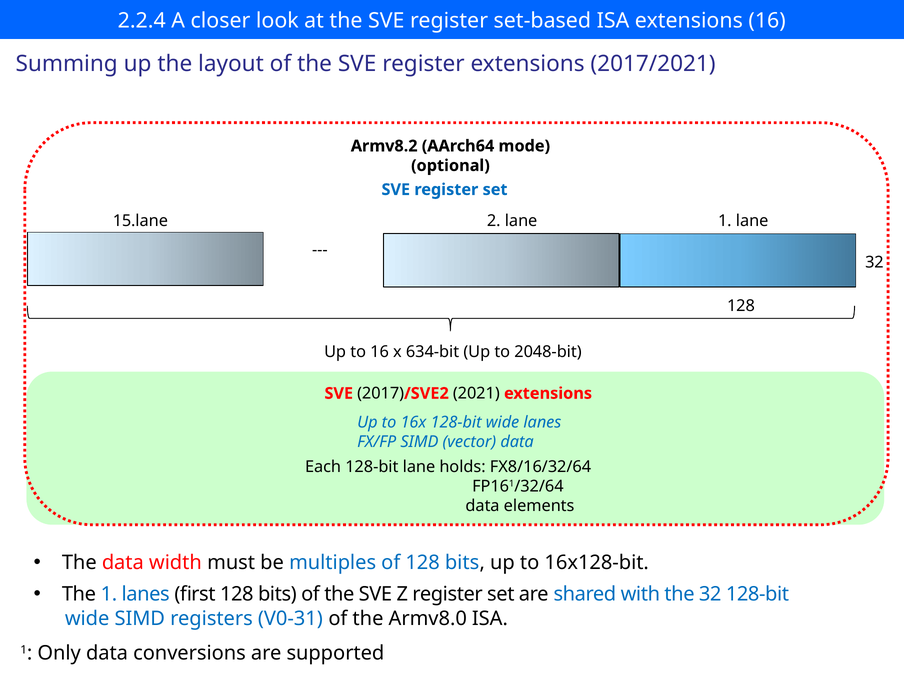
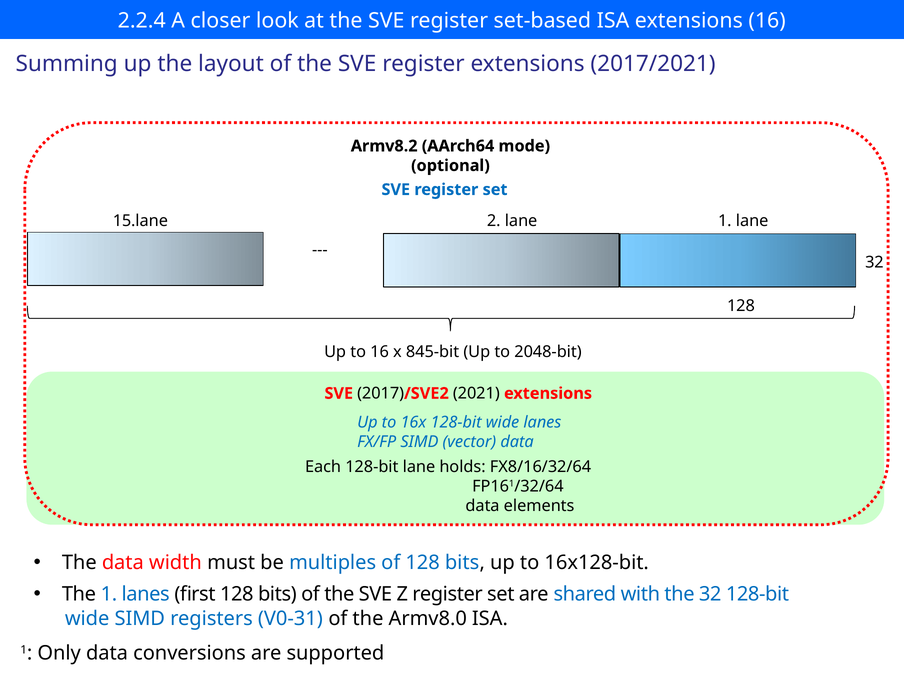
634-bit: 634-bit -> 845-bit (433, 352)
